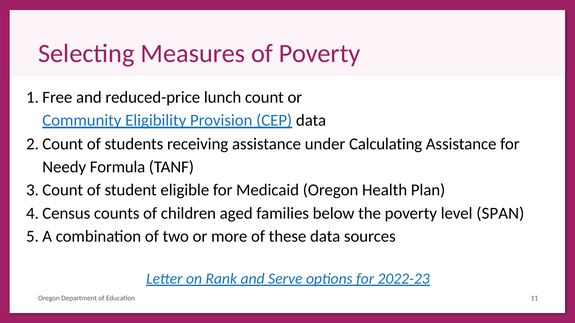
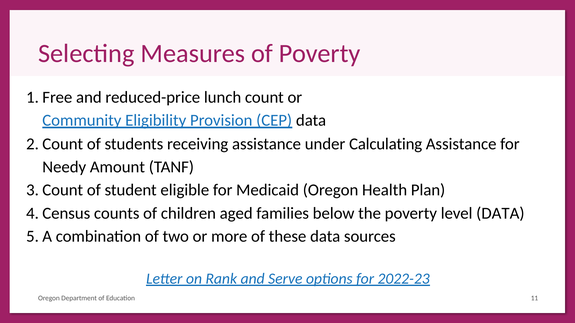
Formula: Formula -> Amount (117, 167)
level SPAN: SPAN -> DATA (500, 214)
